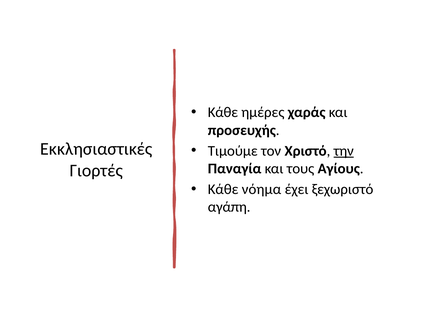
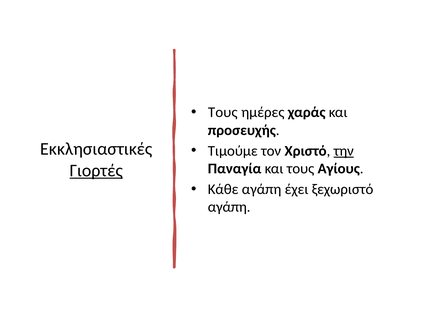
Κάθε: Κάθε -> Τους (223, 112)
Γιορτές underline: none -> present (96, 170)
Κάθε νόημα: νόημα -> αγάπη (262, 189)
